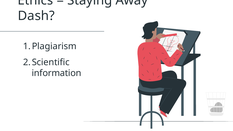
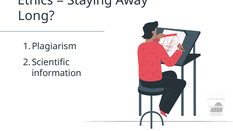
Dash: Dash -> Long (36, 16)
